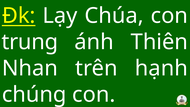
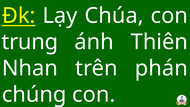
hạnh: hạnh -> phán (161, 68)
